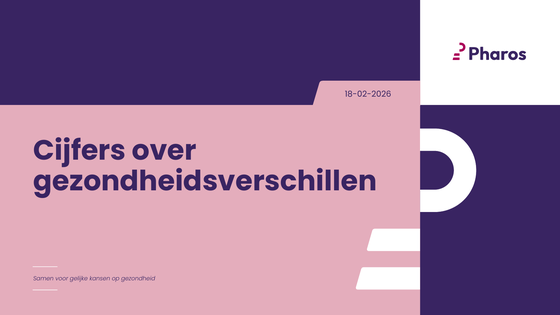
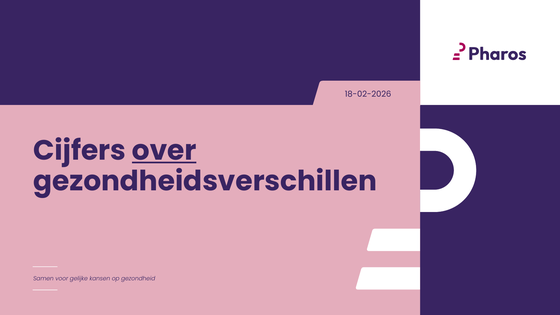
over underline: none -> present (164, 151)
